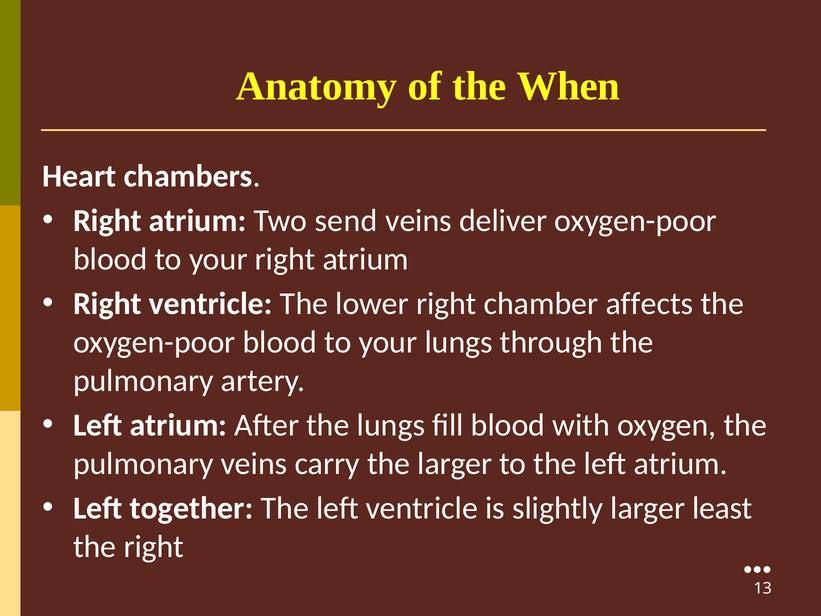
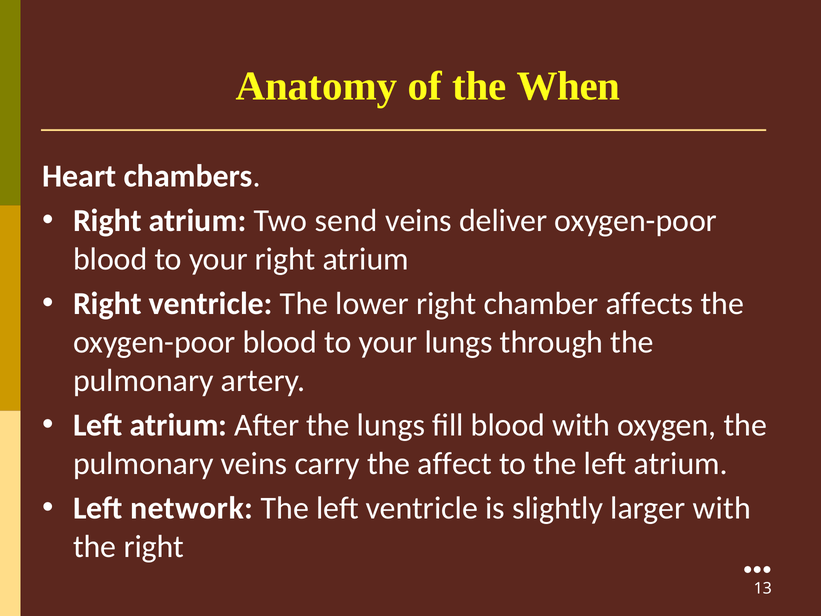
the larger: larger -> affect (455, 464)
together: together -> network (192, 508)
larger least: least -> with (722, 508)
